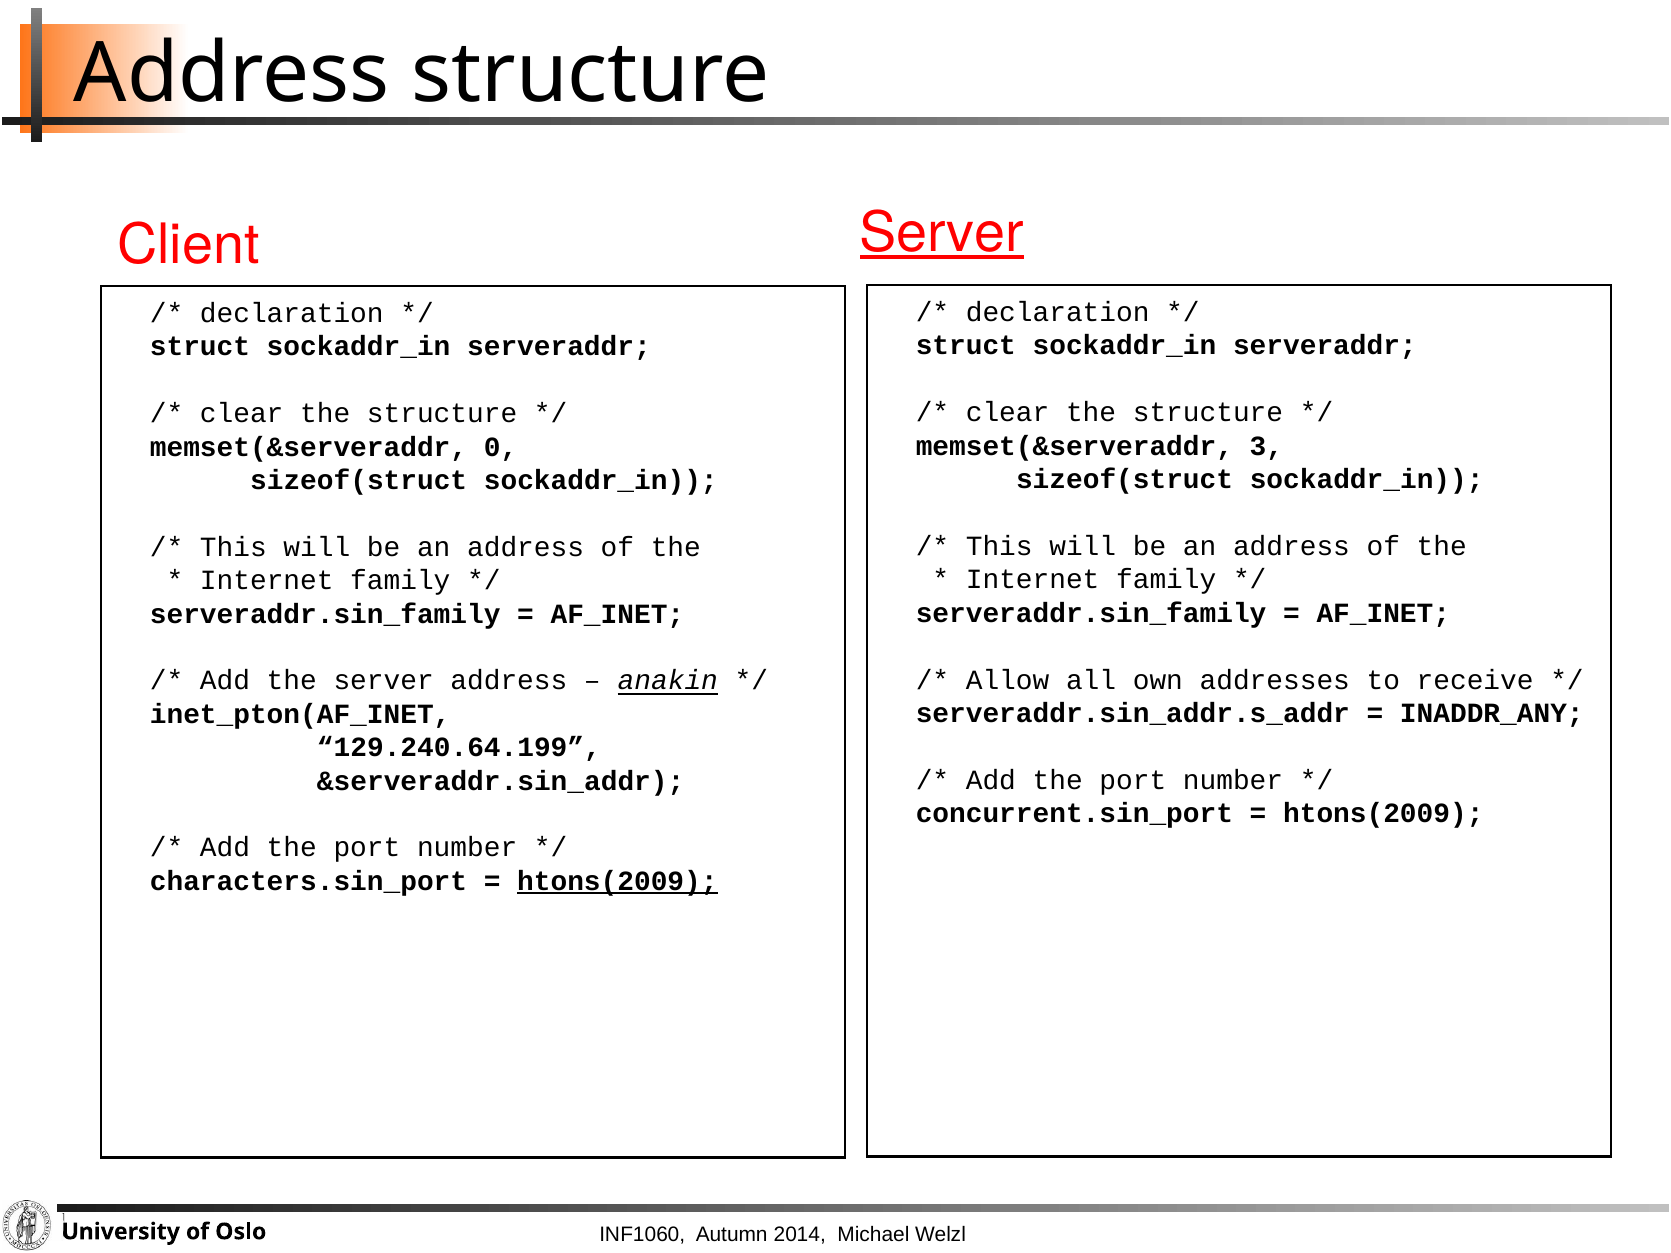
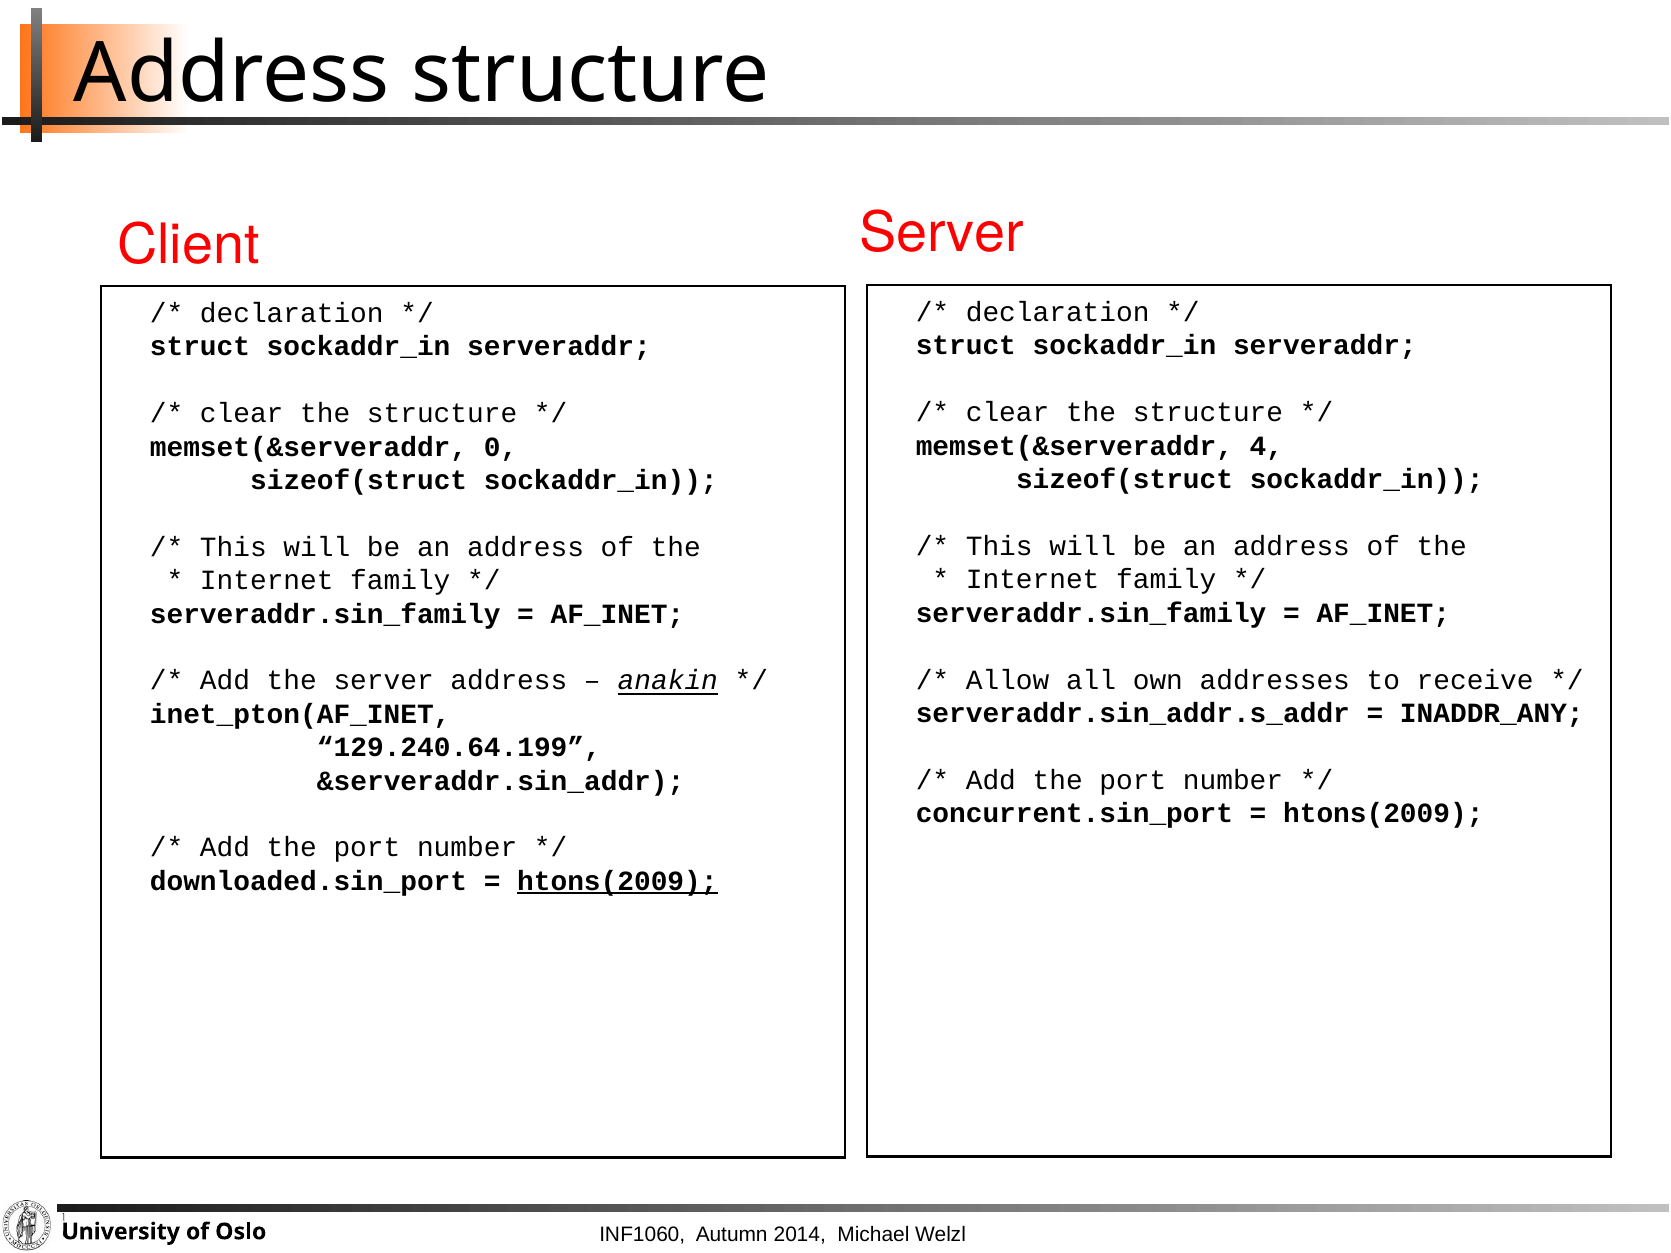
Server underline: present -> none (942, 233)
3: 3 -> 4 (1266, 446)
characters.sin_port: characters.sin_port -> downloaded.sin_port (308, 881)
